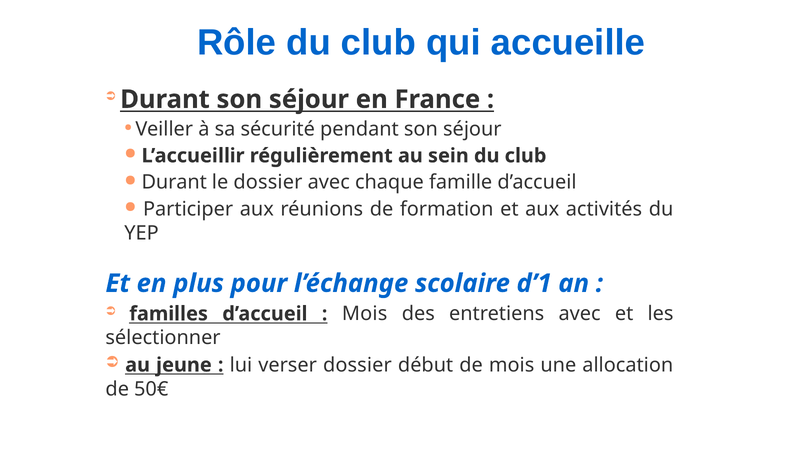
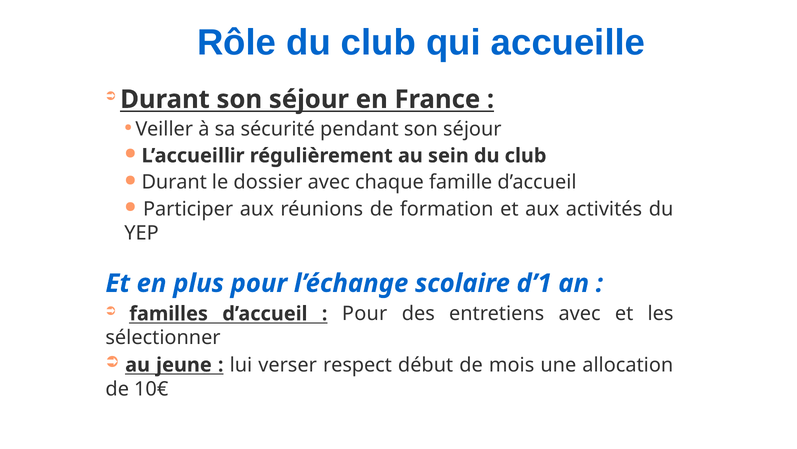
Mois: Mois -> Pour (365, 313)
verser dossier: dossier -> respect (357, 364)
50€: 50€ -> 10€ (151, 388)
